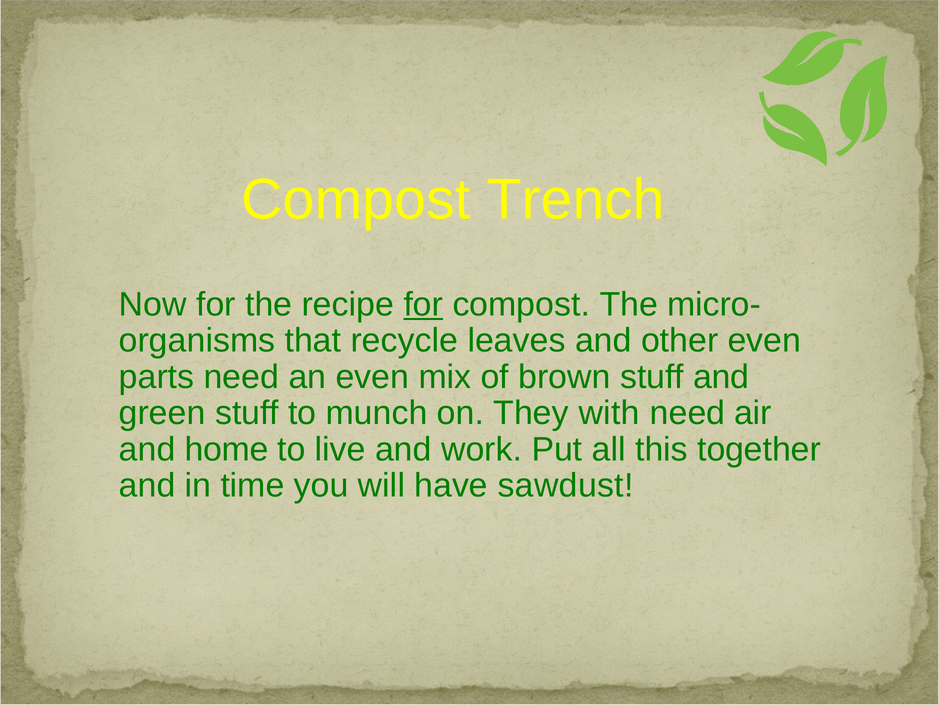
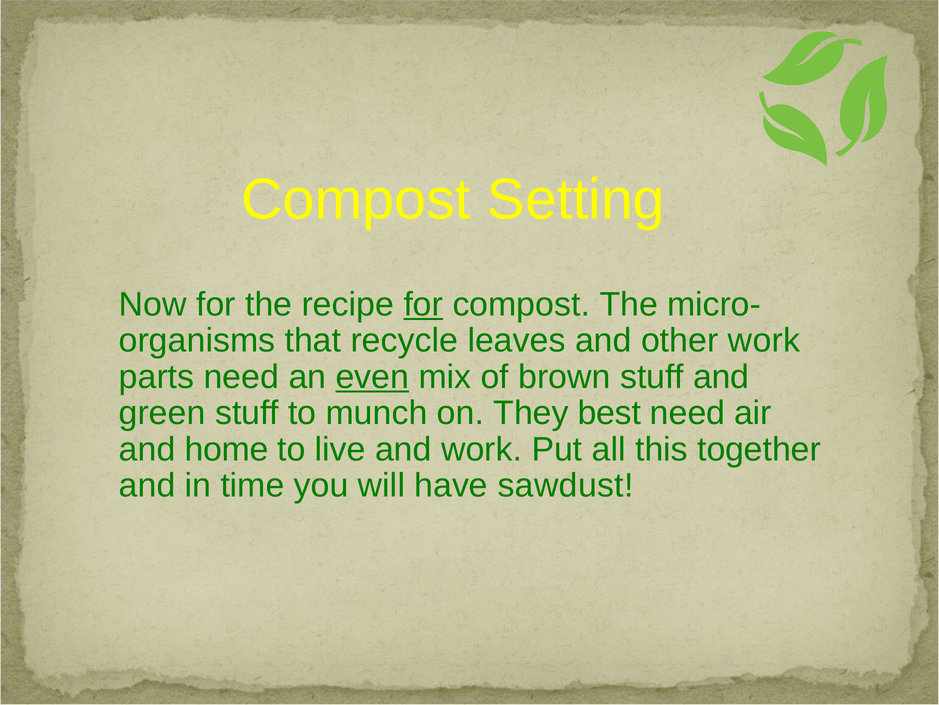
Trench: Trench -> Setting (576, 200)
other even: even -> work (764, 340)
even underline: none -> present (372, 377)
with: with -> best (609, 413)
